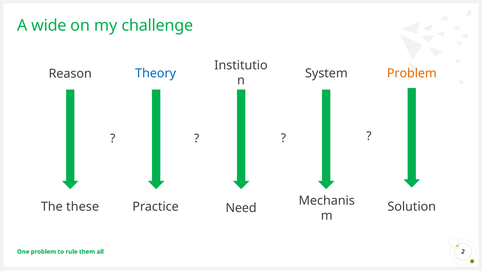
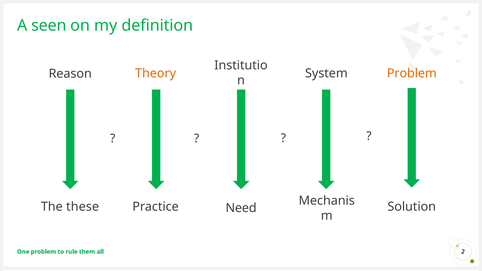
wide: wide -> seen (49, 26)
challenge: challenge -> definition (157, 26)
Theory colour: blue -> orange (156, 74)
